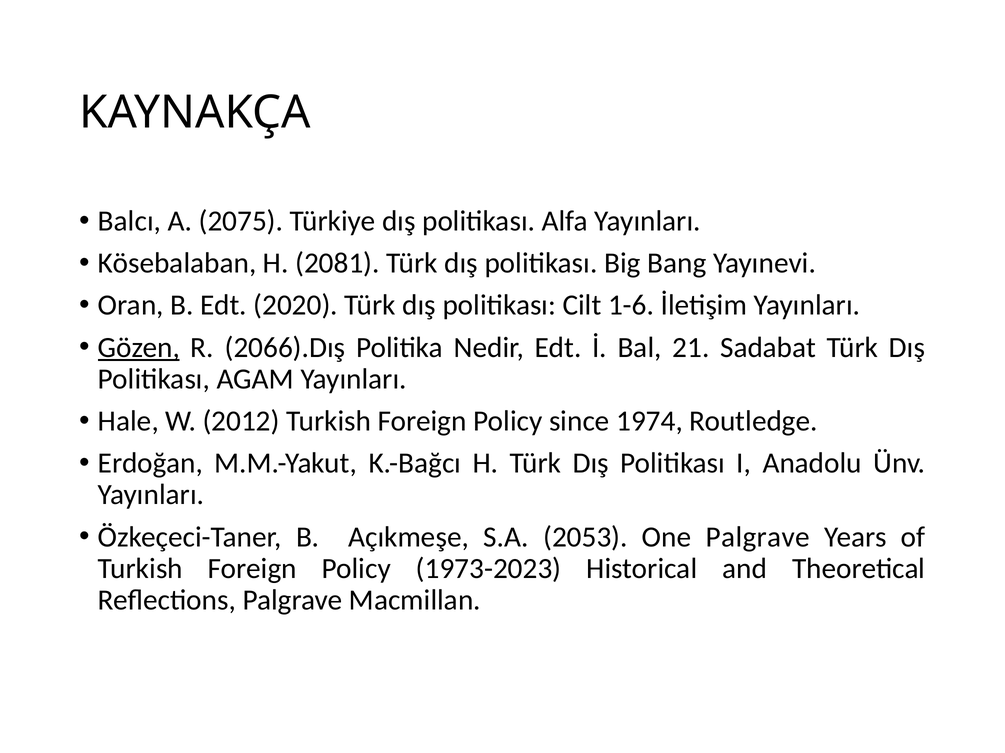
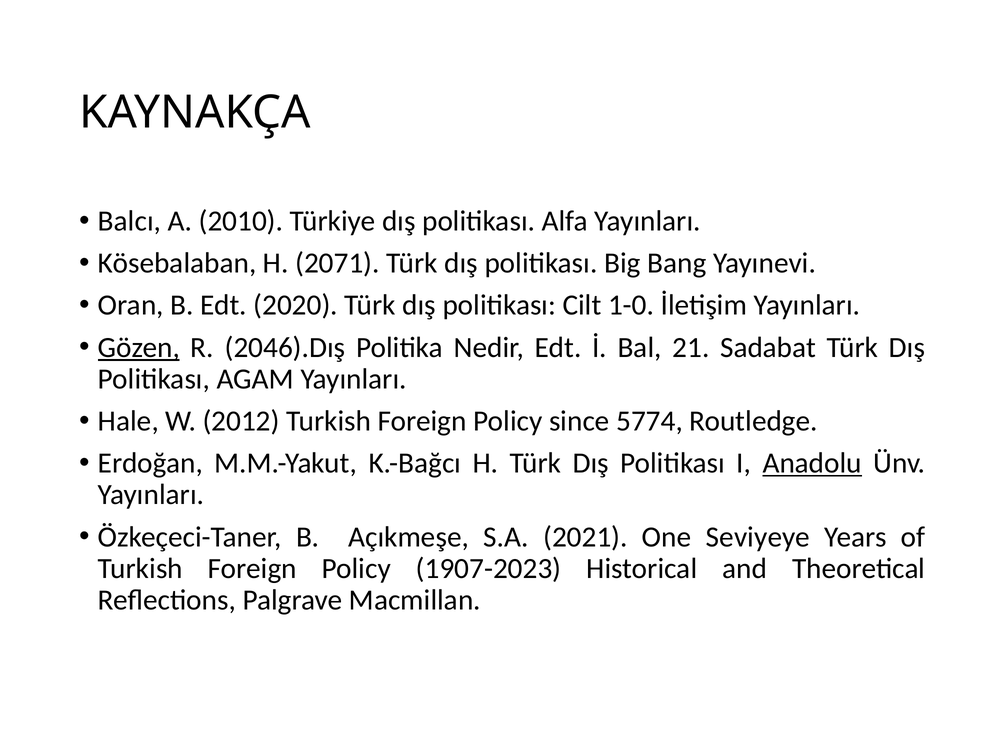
2075: 2075 -> 2010 (241, 221)
2081: 2081 -> 2071 (337, 263)
1-6: 1-6 -> 1-0 (631, 306)
2066).Dış: 2066).Dış -> 2046).Dış (285, 348)
1974: 1974 -> 5774 (650, 422)
Anadolu underline: none -> present (812, 464)
2053: 2053 -> 2021 (585, 537)
One Palgrave: Palgrave -> Seviyeye (758, 537)
1973-2023: 1973-2023 -> 1907-2023 (489, 569)
